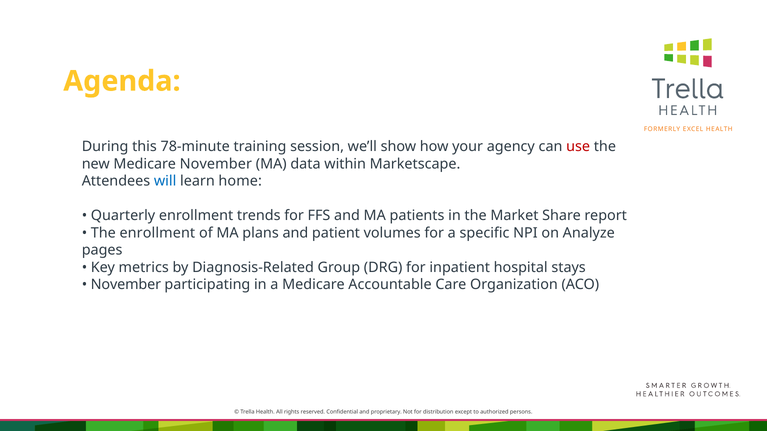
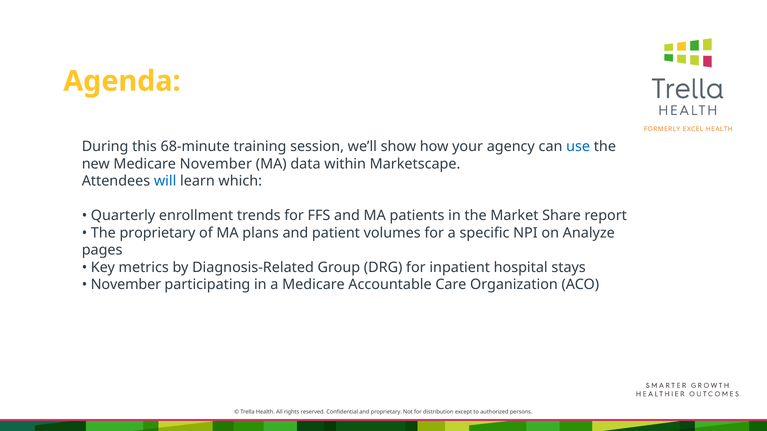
78-minute: 78-minute -> 68-minute (195, 147)
use colour: red -> blue (578, 147)
home: home -> which (240, 181)
The enrollment: enrollment -> proprietary (157, 233)
